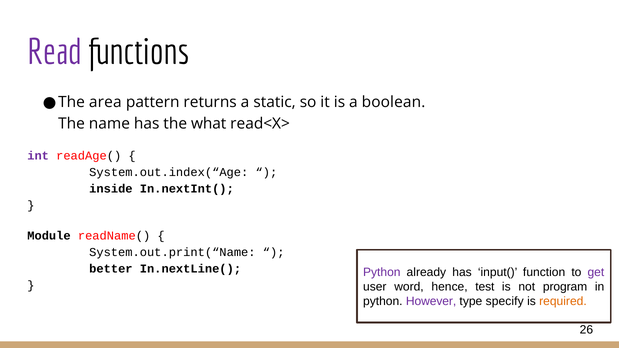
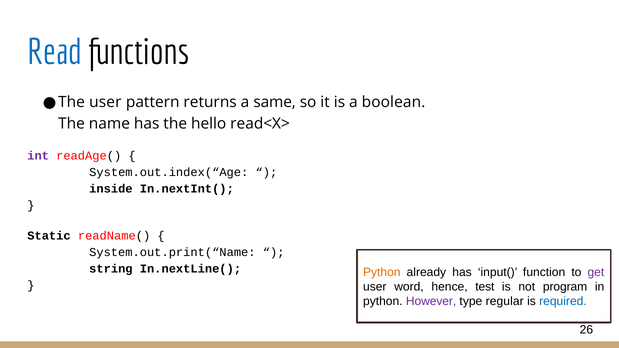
Read colour: purple -> blue (55, 52)
area: area -> user (105, 102)
static: static -> same (275, 102)
what: what -> hello (209, 124)
Module: Module -> Static (49, 236)
better: better -> string (111, 269)
Python colour: purple -> orange (382, 273)
specify: specify -> regular (505, 302)
required colour: orange -> blue (563, 302)
